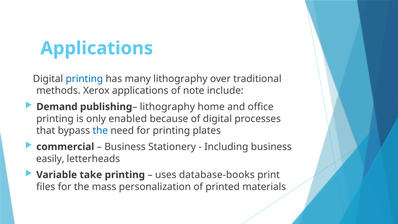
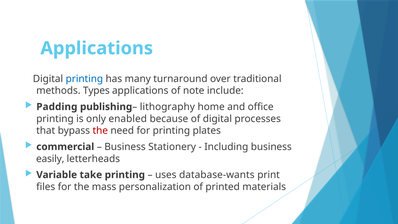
many lithography: lithography -> turnaround (180, 79)
Xerox: Xerox -> Types (96, 91)
Demand: Demand -> Padding (57, 107)
the colour: blue -> red (100, 131)
database-books: database-books -> database-wants (217, 175)
